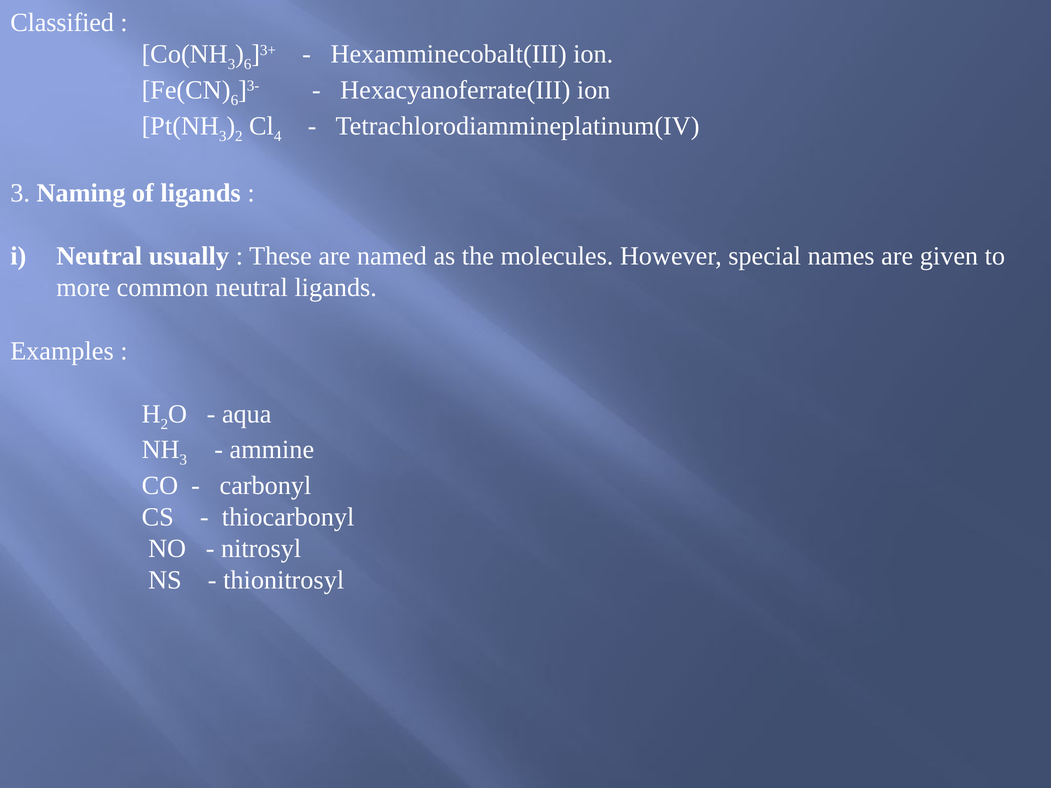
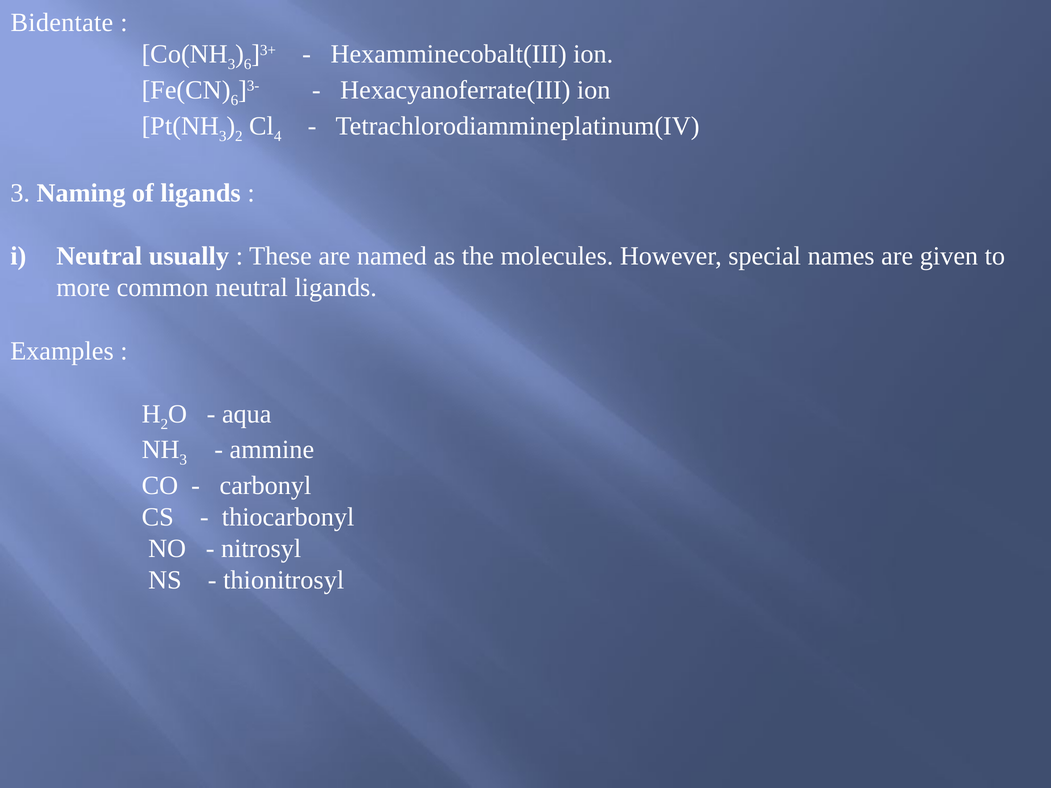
Classified: Classified -> Bidentate (62, 23)
